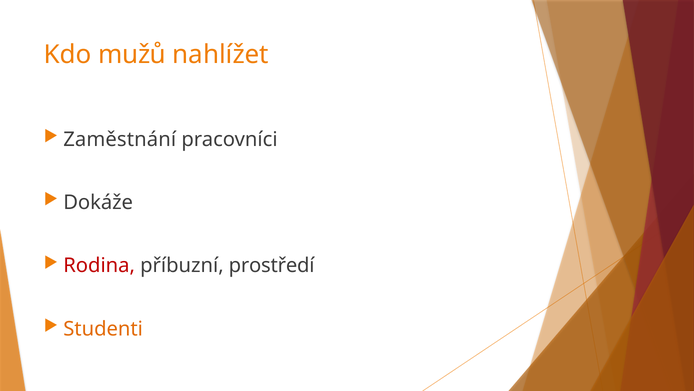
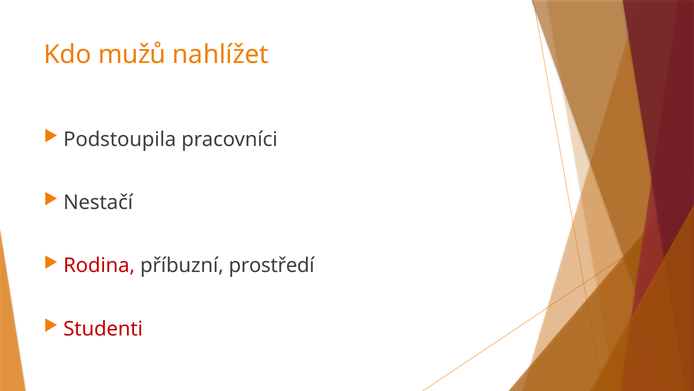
Zaměstnání: Zaměstnání -> Podstoupila (120, 139)
Dokáže: Dokáže -> Nestačí (98, 202)
Studenti colour: orange -> red (103, 328)
